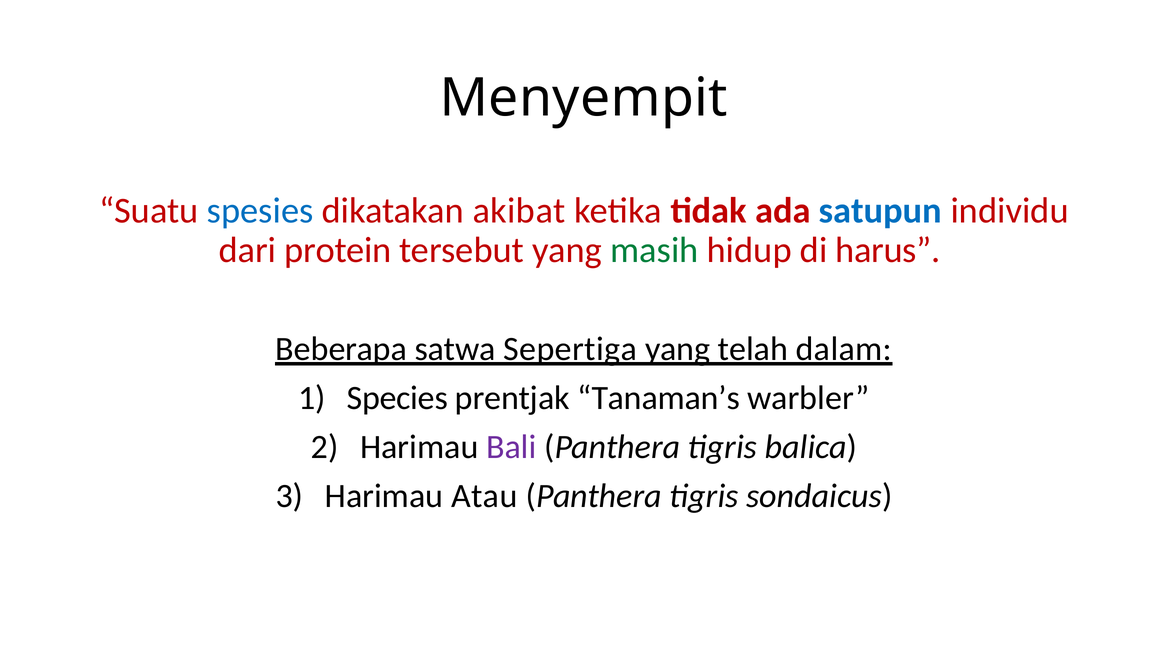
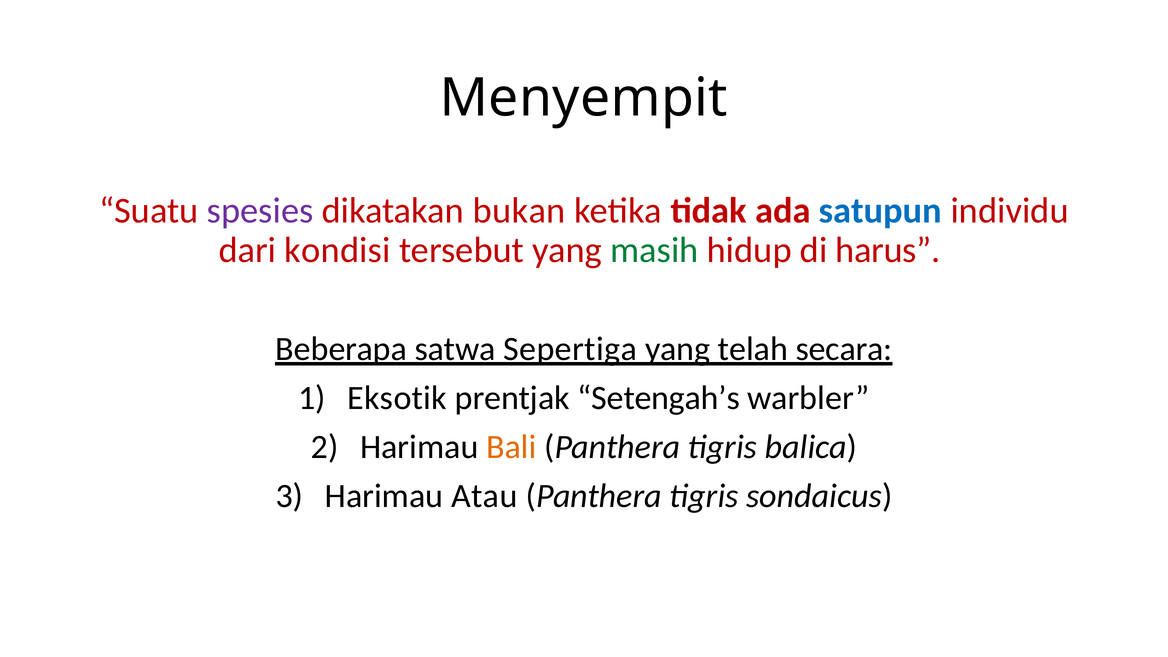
spesies colour: blue -> purple (260, 211)
akibat: akibat -> bukan (519, 211)
protein: protein -> kondisi (338, 250)
dalam: dalam -> secara (844, 349)
Species: Species -> Eksotik (397, 398)
Tanaman’s: Tanaman’s -> Setengah’s (659, 398)
Bali colour: purple -> orange (511, 447)
